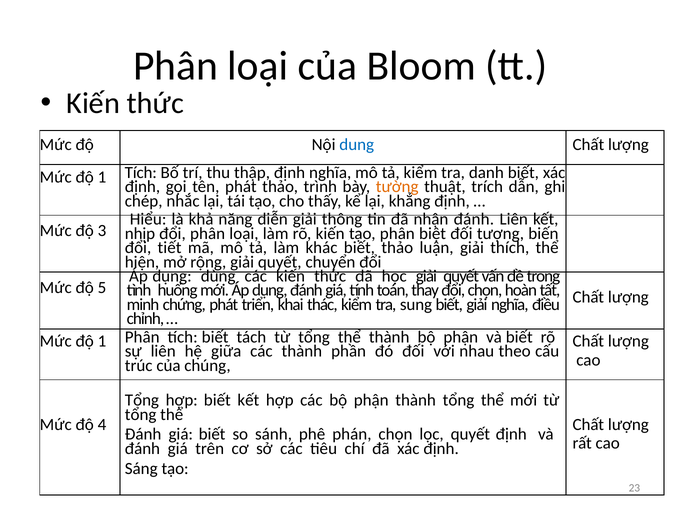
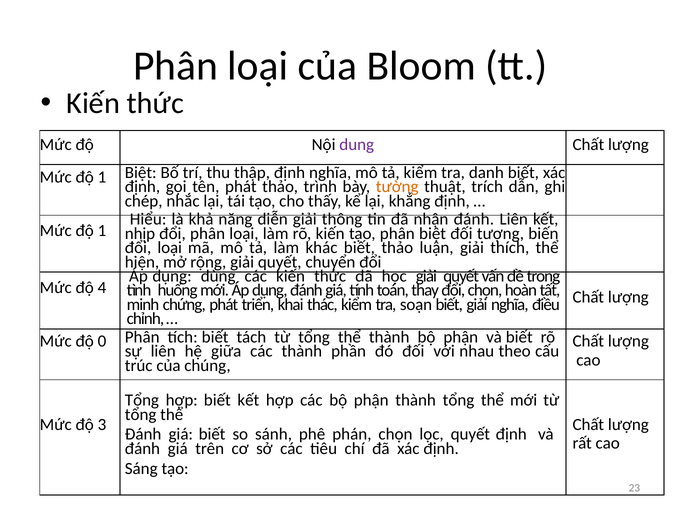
dung colour: blue -> purple (357, 144)
1 Tích: Tích -> Biệt (141, 173)
3: 3 -> 1 (102, 231)
đổi tiết: tiết -> loại (170, 248)
5: 5 -> 4 (102, 287)
sung: sung -> soạn (416, 304)
1: 1 -> 0 (102, 341)
4: 4 -> 3 (102, 424)
